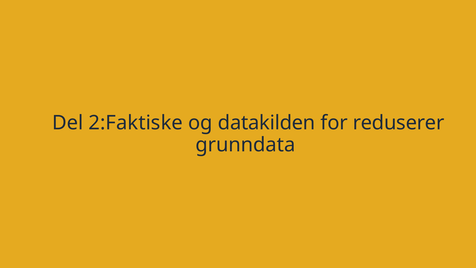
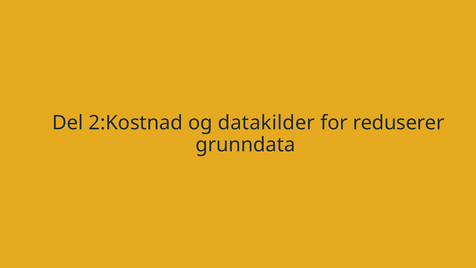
2:Faktiske: 2:Faktiske -> 2:Kostnad (136, 123)
datakilden: datakilden -> datakilder (266, 123)
